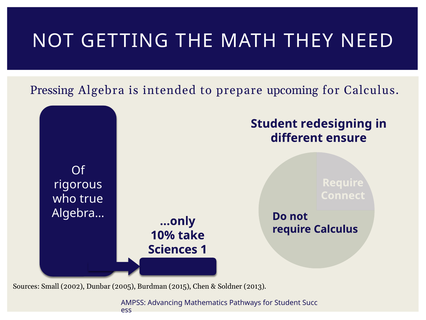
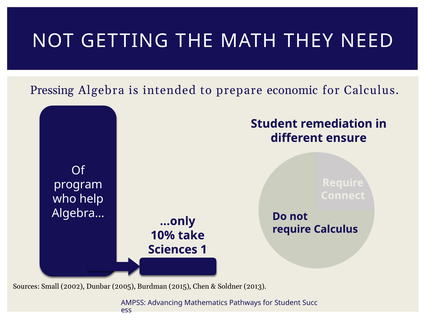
upcoming: upcoming -> economic (292, 90)
redesigning: redesigning -> remediation (336, 124)
rigorous: rigorous -> program (78, 184)
true: true -> help (91, 199)
